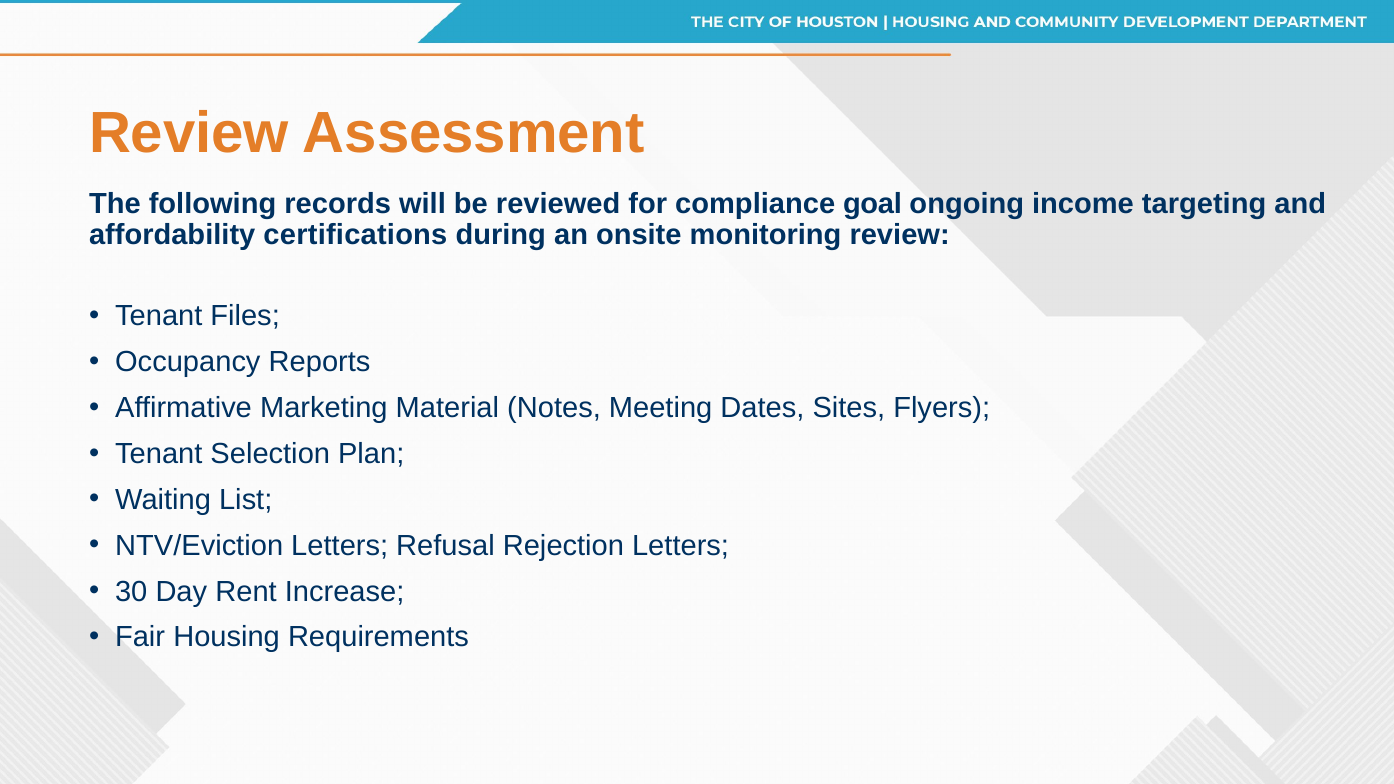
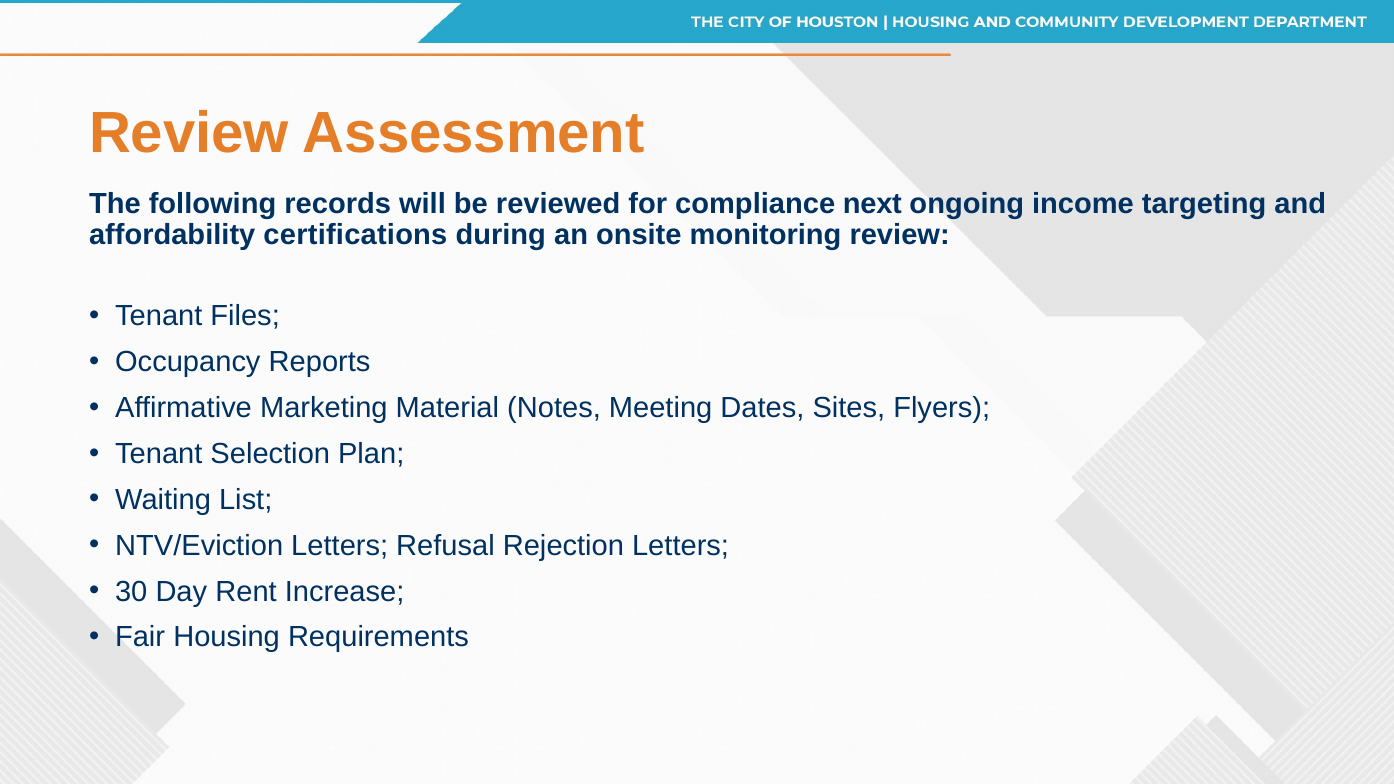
goal: goal -> next (872, 204)
